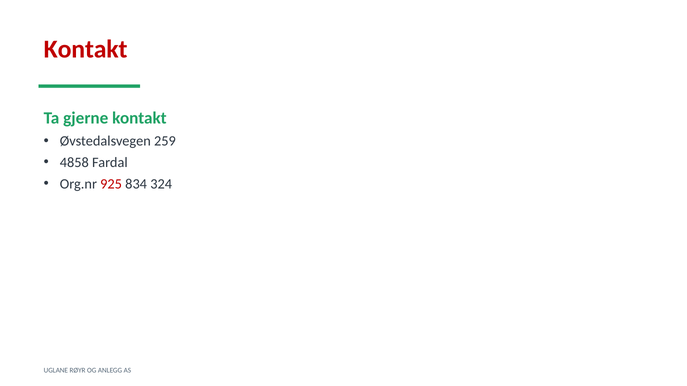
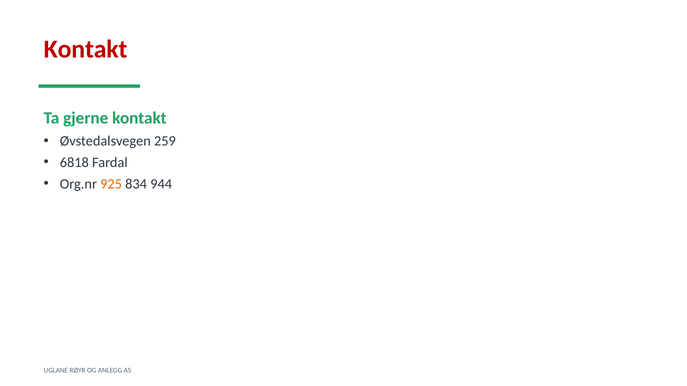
4858: 4858 -> 6818 (74, 163)
925 colour: red -> orange (111, 184)
324: 324 -> 944 (161, 184)
